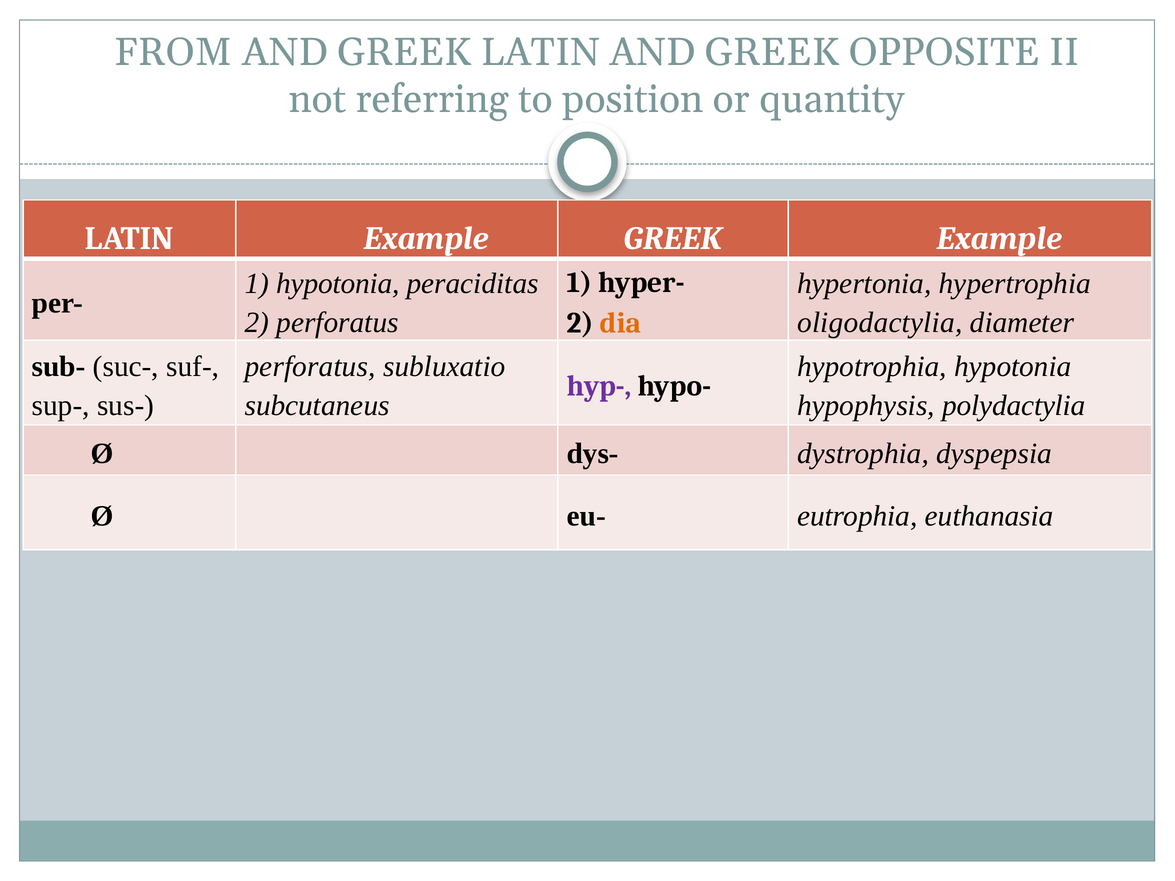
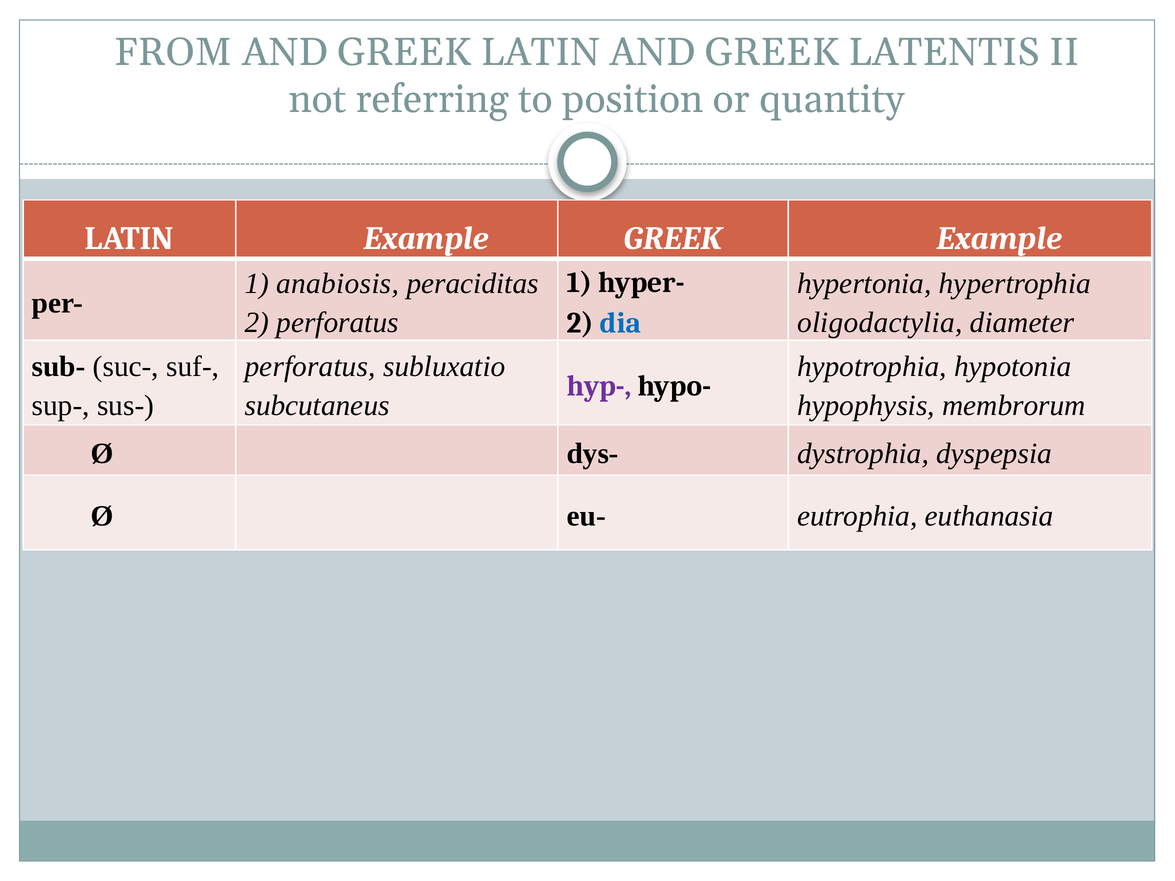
OPPOSITE: OPPOSITE -> LATENTIS (944, 52)
1 hypotonia: hypotonia -> anabiosis (338, 284)
dia colour: orange -> blue (621, 323)
polydactylia: polydactylia -> membrorum (1014, 406)
